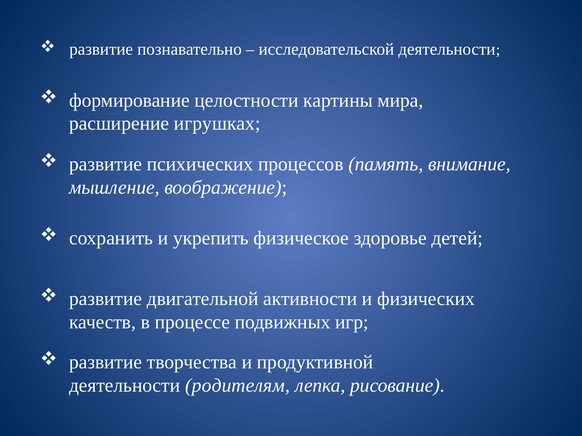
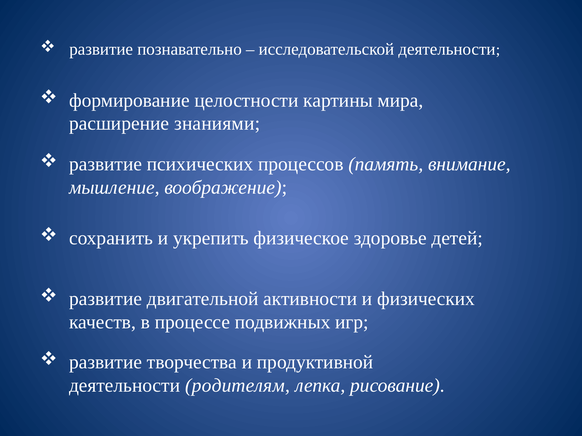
игрушках: игрушках -> знаниями (217, 124)
